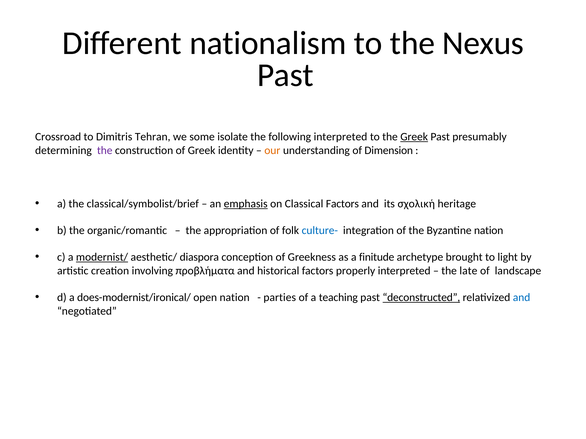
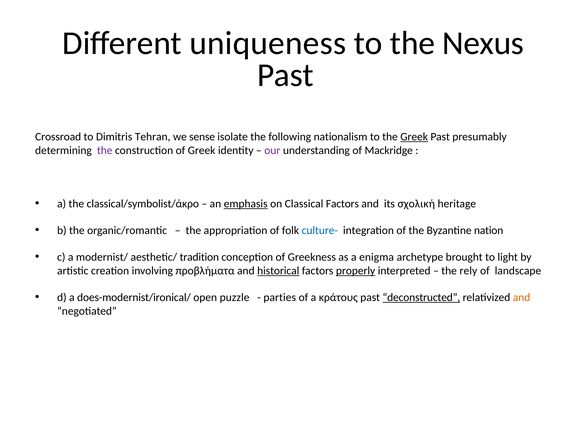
nationalism: nationalism -> uniqueness (268, 43)
some: some -> sense (202, 137)
following interpreted: interpreted -> nationalism (341, 137)
our colour: orange -> purple (272, 151)
Dimension: Dimension -> Mackridge (389, 151)
classical/symbolist/brief: classical/symbolist/brief -> classical/symbolist/άκρο (143, 204)
modernist/ underline: present -> none (102, 257)
diaspora: diaspora -> tradition (199, 257)
finitude: finitude -> enigma (377, 257)
historical underline: none -> present (278, 271)
properly underline: none -> present (356, 271)
late: late -> rely (468, 271)
open nation: nation -> puzzle (235, 298)
teaching: teaching -> κράτους (338, 298)
and colour: blue -> orange (522, 298)
